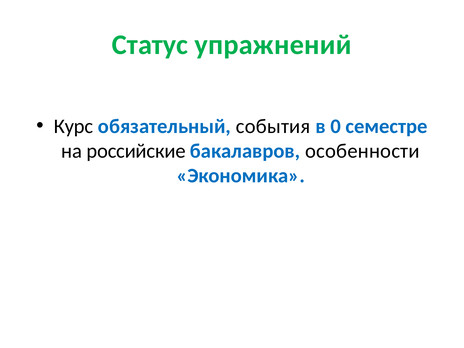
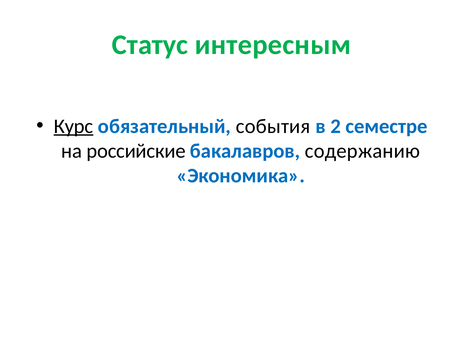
упражнений: упражнений -> интересным (273, 45)
Курс underline: none -> present (74, 126)
0: 0 -> 2 (336, 126)
особенности: особенности -> содержанию (362, 151)
